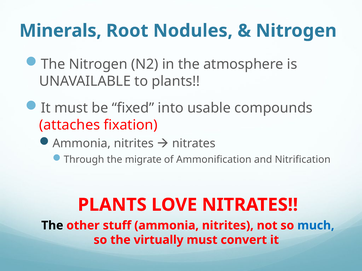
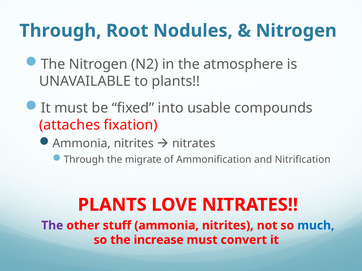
Minerals: Minerals -> Through (60, 31)
The colour: black -> purple (52, 226)
virtually: virtually -> increase (159, 240)
